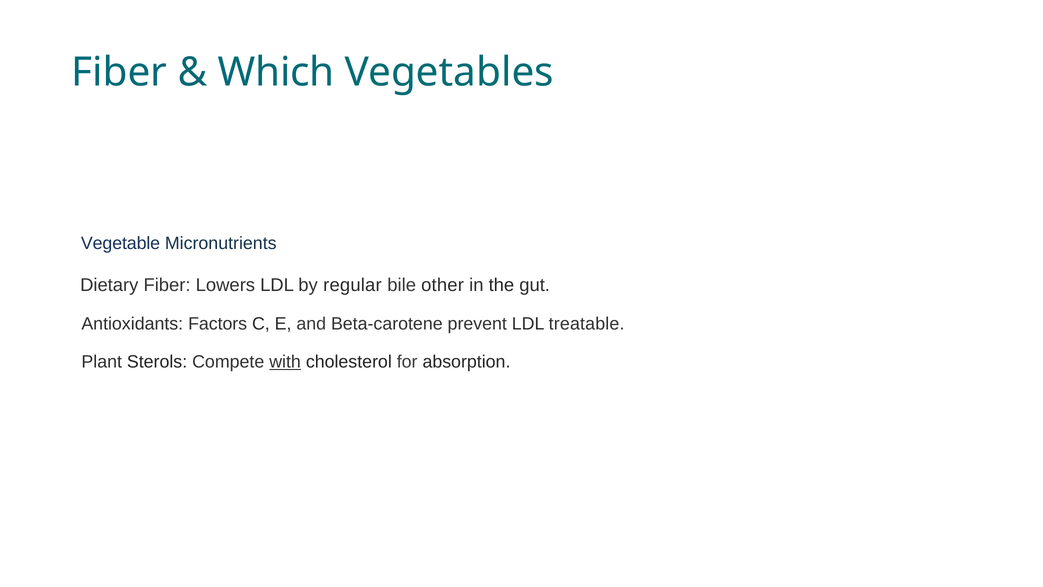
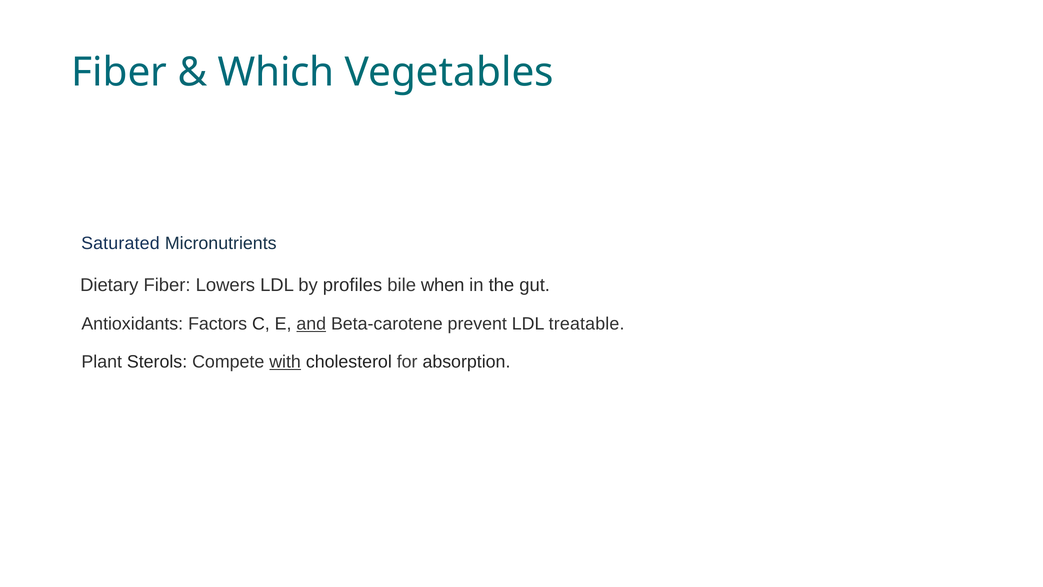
Vegetable: Vegetable -> Saturated (120, 243)
regular: regular -> profiles (353, 285)
other: other -> when (443, 285)
and underline: none -> present (311, 324)
